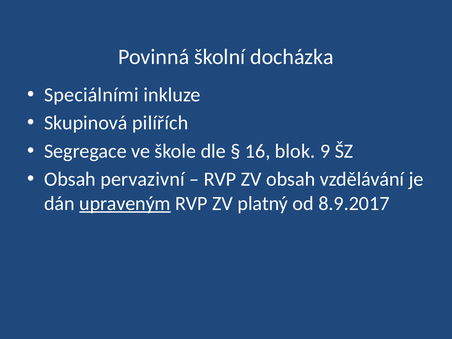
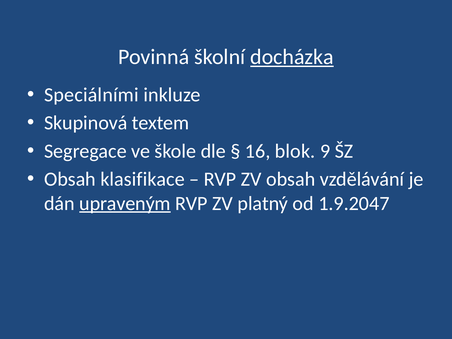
docházka underline: none -> present (292, 57)
pilířích: pilířích -> textem (161, 123)
pervazivní: pervazivní -> klasifikace (143, 179)
8.9.2017: 8.9.2017 -> 1.9.2047 (354, 203)
